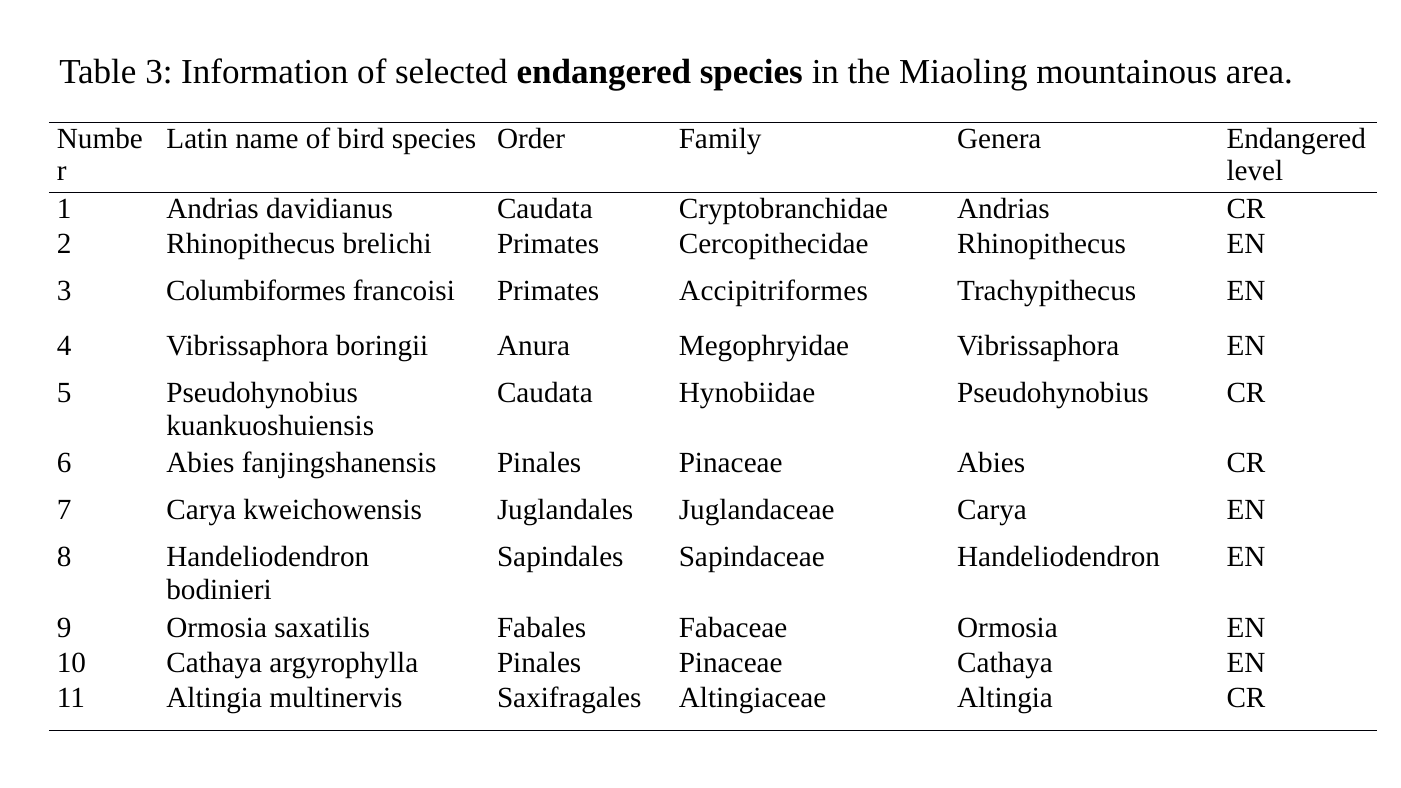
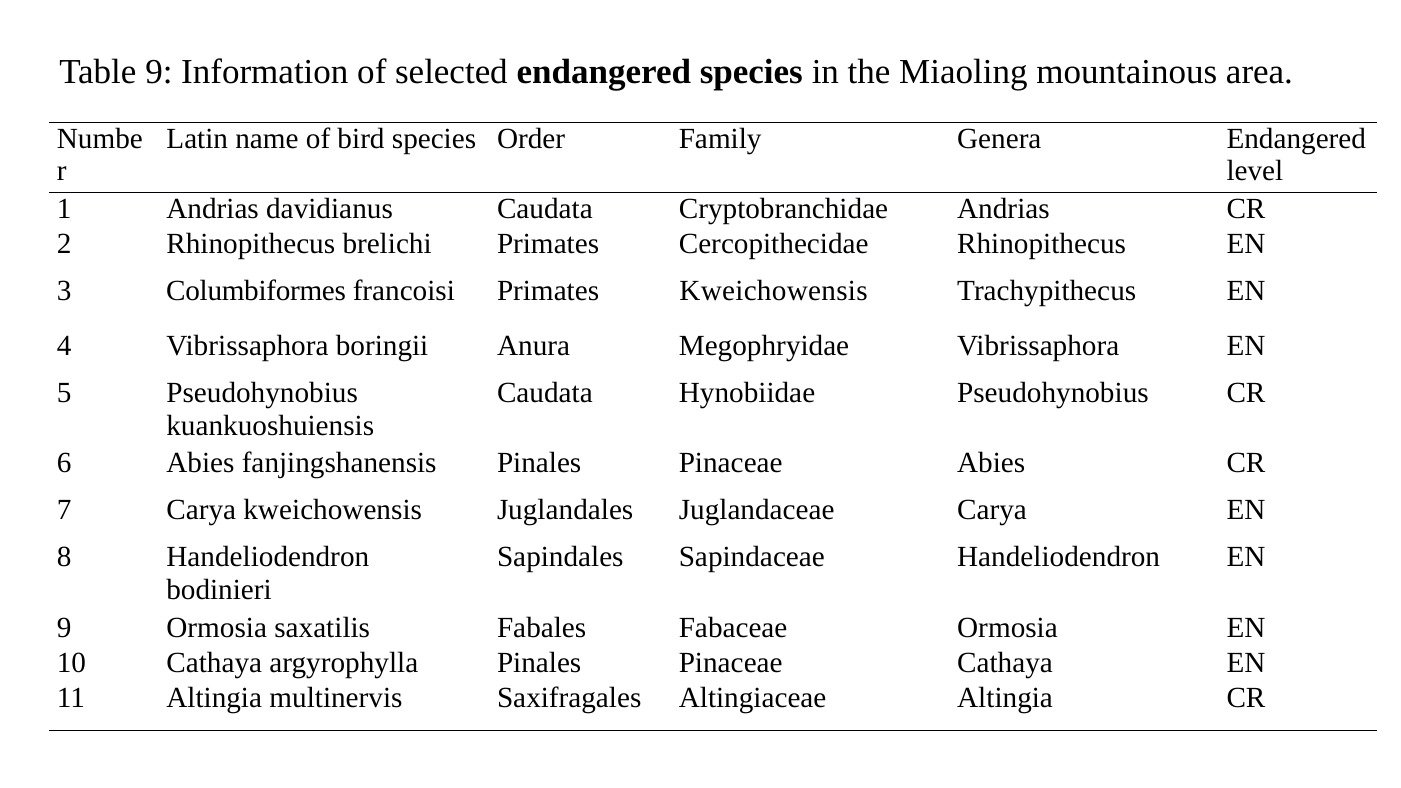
Table 3: 3 -> 9 (159, 72)
Primates Accipitriformes: Accipitriformes -> Kweichowensis (774, 291)
